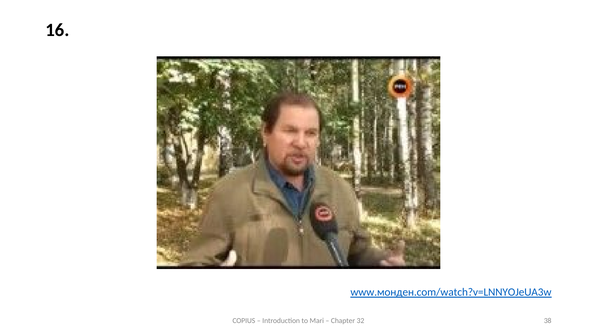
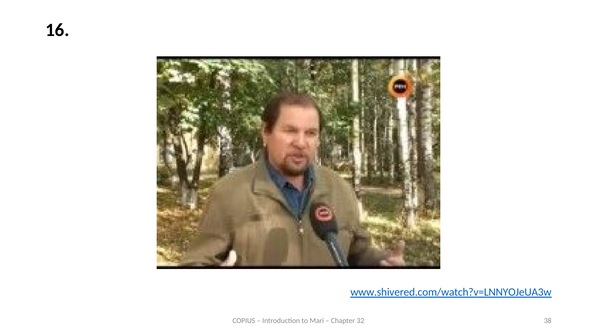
www.монден.com/watch?v=LNNYOJeUA3w: www.монден.com/watch?v=LNNYOJeUA3w -> www.shivered.com/watch?v=LNNYOJeUA3w (451, 292)
